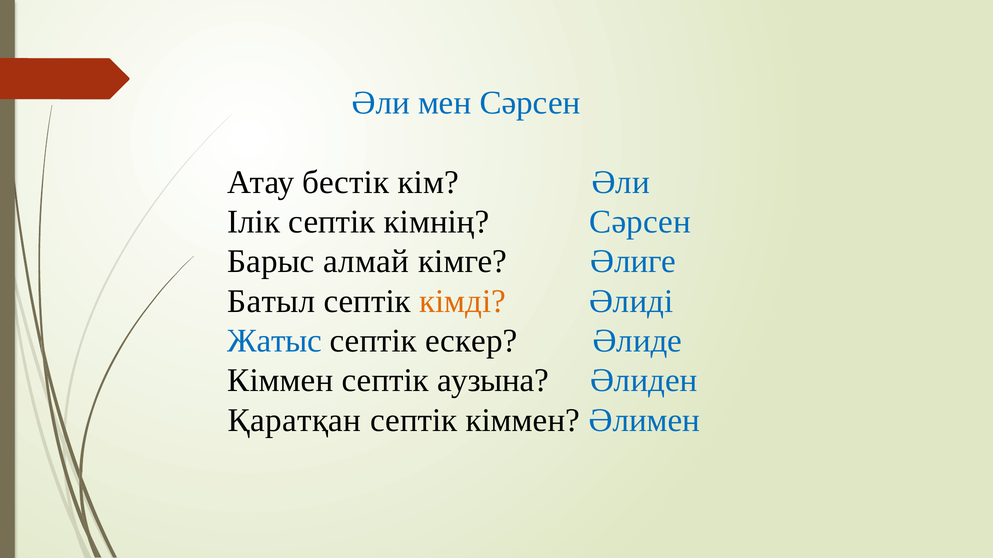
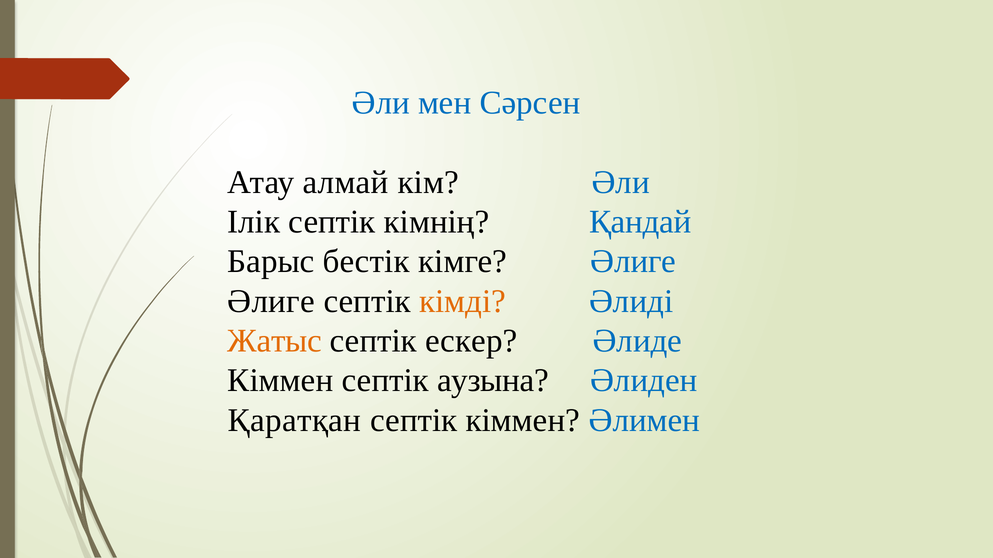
бестік: бестік -> алмай (346, 182)
кімнің Сәрсен: Сәрсен -> Қандай (640, 222)
алмай: алмай -> бестік (366, 262)
Батыл: Батыл -> Әлиге (271, 301)
Жатыс colour: blue -> orange (275, 341)
